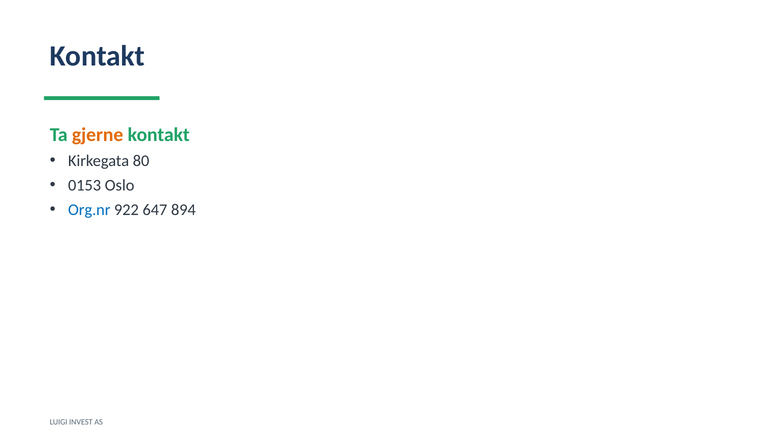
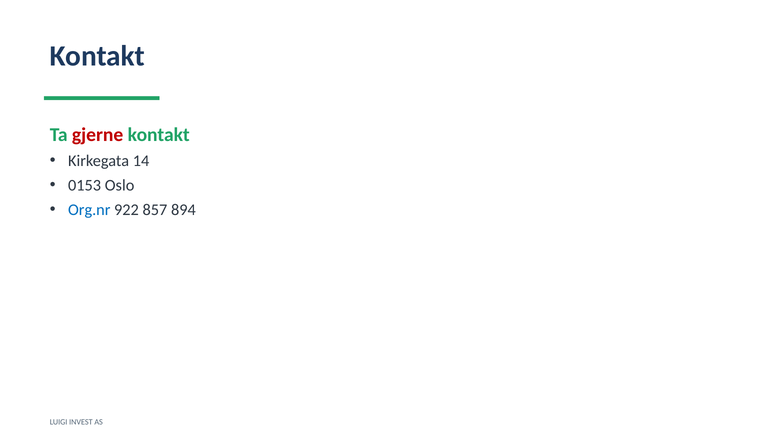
gjerne colour: orange -> red (98, 135)
80: 80 -> 14 (141, 161)
647: 647 -> 857 (155, 210)
